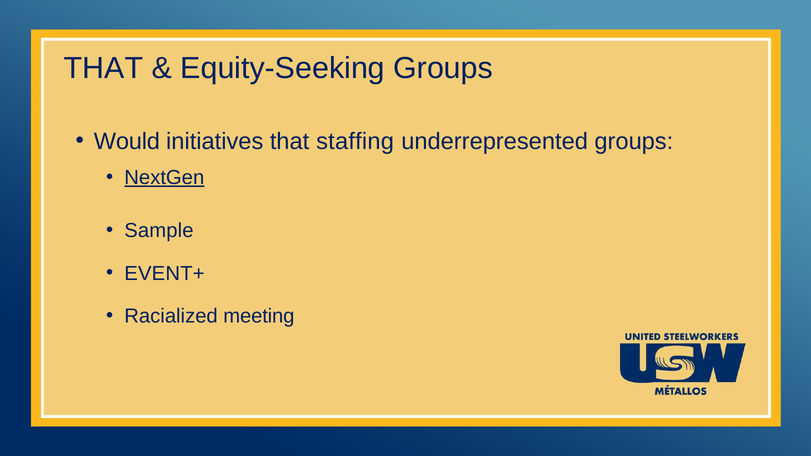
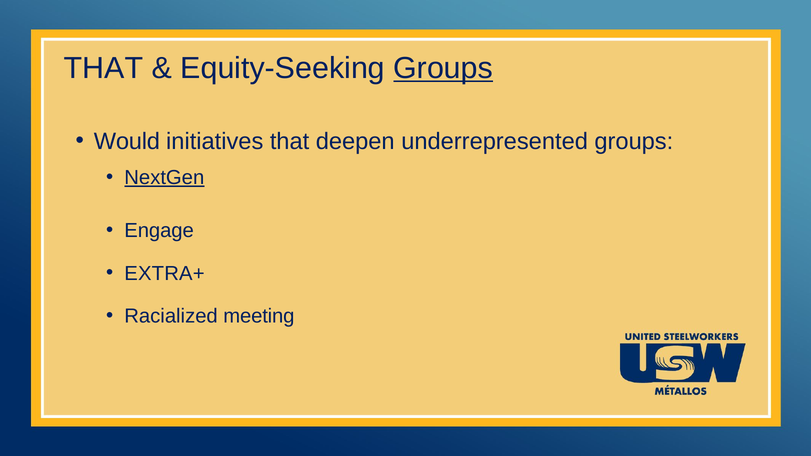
Groups underline: none -> present (443, 68)
staffing: staffing -> deepen (355, 141)
Sample: Sample -> Engage (159, 231)
EVENT+: EVENT+ -> EXTRA+ (164, 273)
